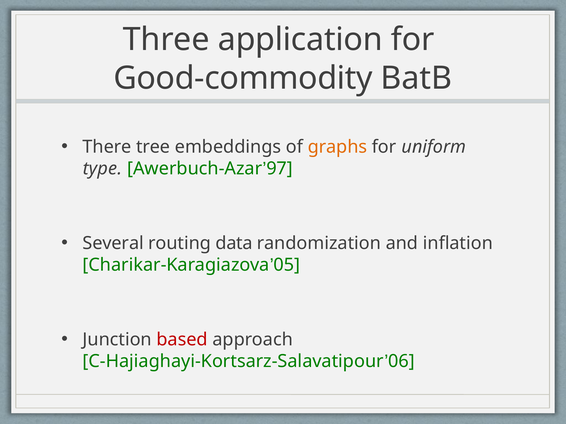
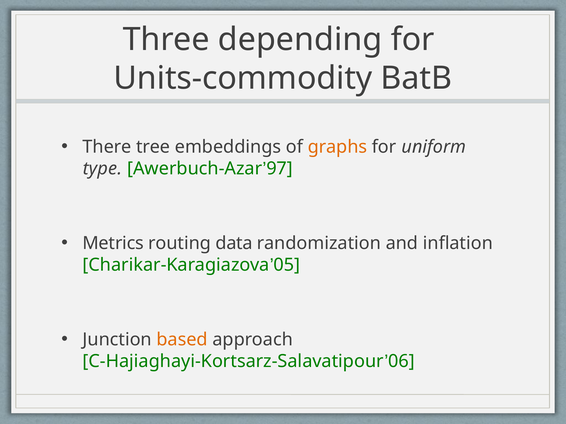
application: application -> depending (300, 40)
Good-commodity: Good-commodity -> Units-commodity (243, 78)
Several: Several -> Metrics (113, 244)
based colour: red -> orange (182, 340)
